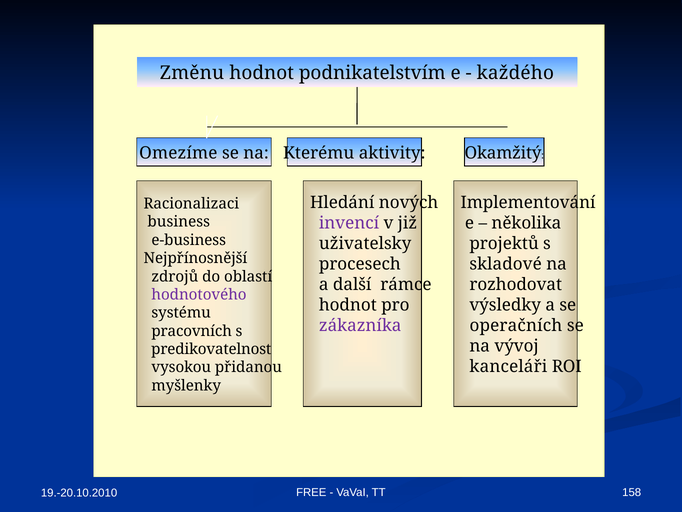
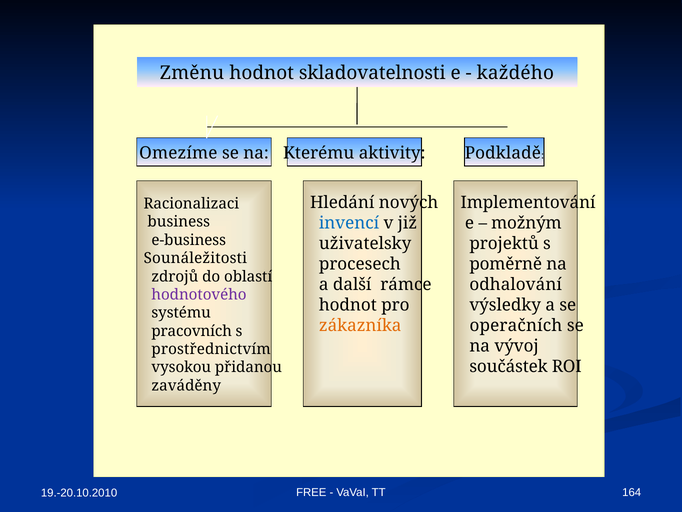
podnikatelstvím: podnikatelstvím -> skladovatelnosti (372, 73)
Okamžitý: Okamžitý -> Podkladě (503, 153)
invencí colour: purple -> blue (349, 223)
několika: několika -> možným (526, 223)
Nejpřínosnější: Nejpřínosnější -> Sounáležitosti (195, 258)
skladové: skladové -> poměrně (506, 264)
rozhodovat: rozhodovat -> odhalování (516, 284)
zákazníka colour: purple -> orange (360, 325)
predikovatelnost: predikovatelnost -> prostřednictvím (211, 349)
kanceláři: kanceláři -> součástek (509, 366)
myšlenky: myšlenky -> zaváděny (186, 385)
158: 158 -> 164 (632, 492)
